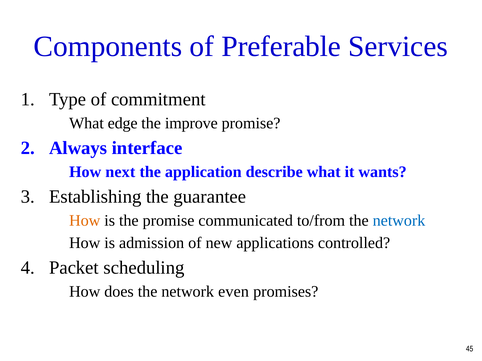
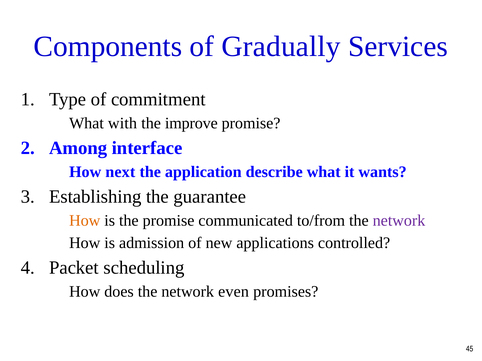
Preferable: Preferable -> Gradually (281, 47)
edge: edge -> with (123, 123)
Always: Always -> Among (78, 148)
network colour: blue -> purple (399, 221)
